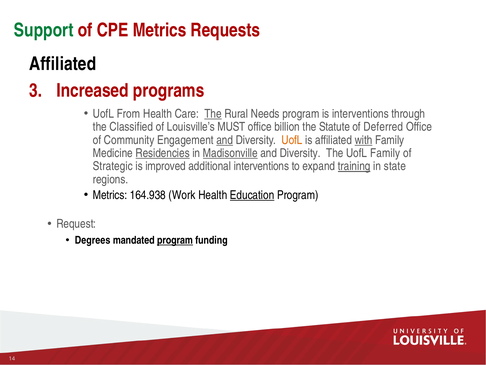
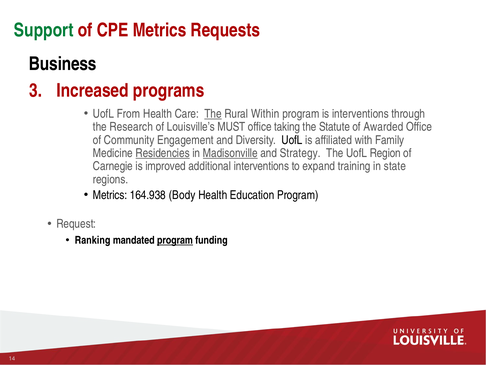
Affiliated: Affiliated -> Business (63, 64)
Needs: Needs -> Within (265, 114)
Classified: Classified -> Research (131, 127)
billion: billion -> taking (287, 127)
Deferred: Deferred -> Awarded (383, 127)
and underline: present -> none (225, 140)
UofL colour: orange -> black (292, 140)
with underline: present -> none (364, 140)
Diversity: Diversity -> Strategy (300, 153)
UofL Family: Family -> Region (385, 153)
Strategic: Strategic -> Carnegie (113, 166)
training underline: present -> none (354, 166)
Work: Work -> Body (182, 195)
Education underline: present -> none (252, 195)
Degrees: Degrees -> Ranking (93, 240)
